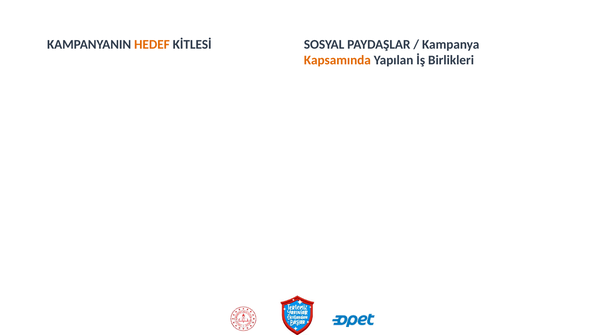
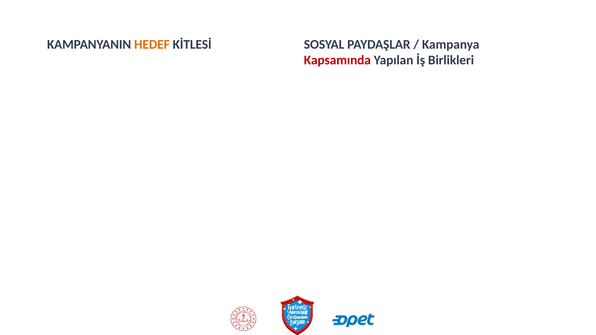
Kapsamında colour: orange -> red (337, 60)
